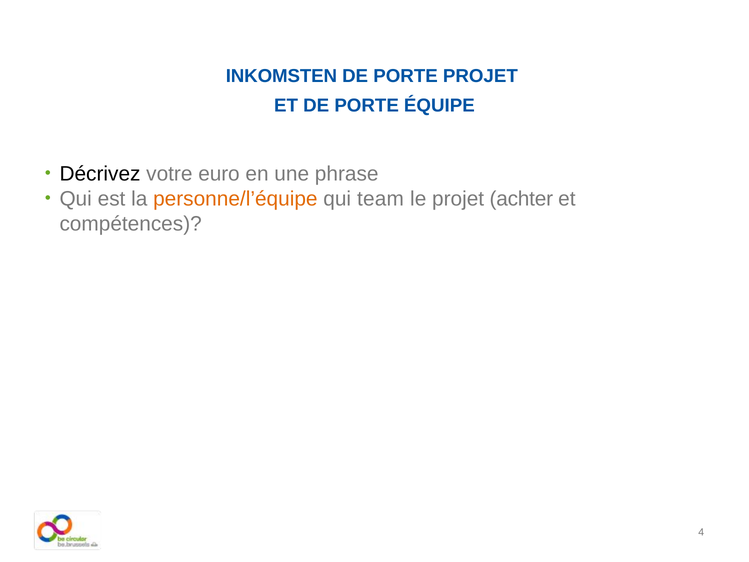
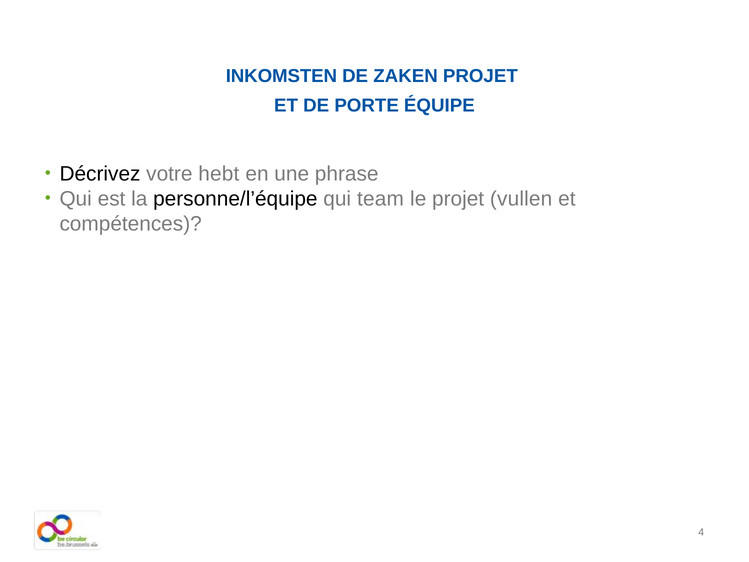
PORTE: PORTE -> ZAKEN (406, 76)
euro: euro -> hebt (219, 174)
personne/l’équipe colour: orange -> black (235, 199)
achter: achter -> vullen (521, 199)
